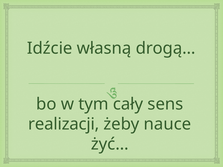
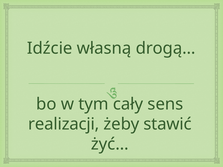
nauce: nauce -> stawić (168, 124)
